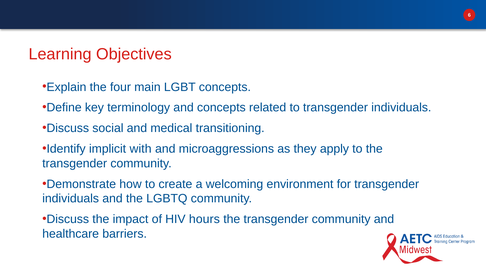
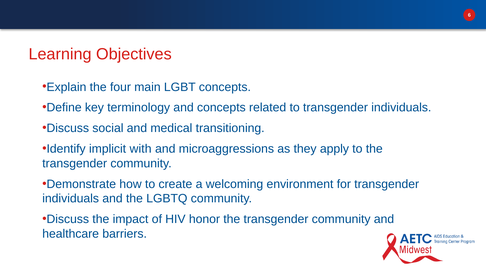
hours: hours -> honor (204, 220)
